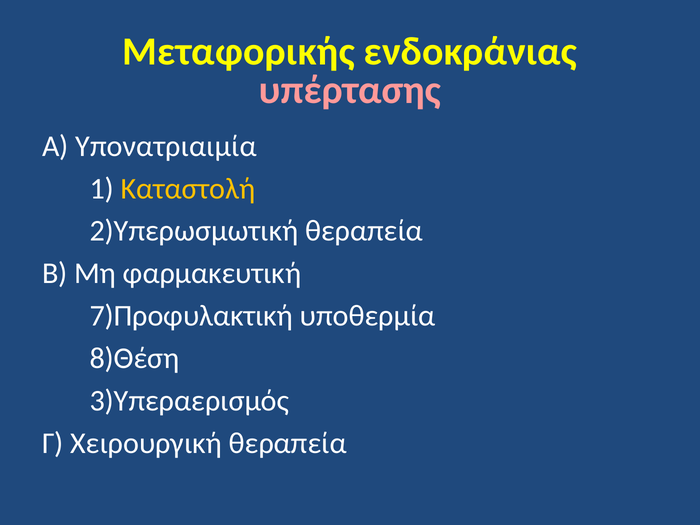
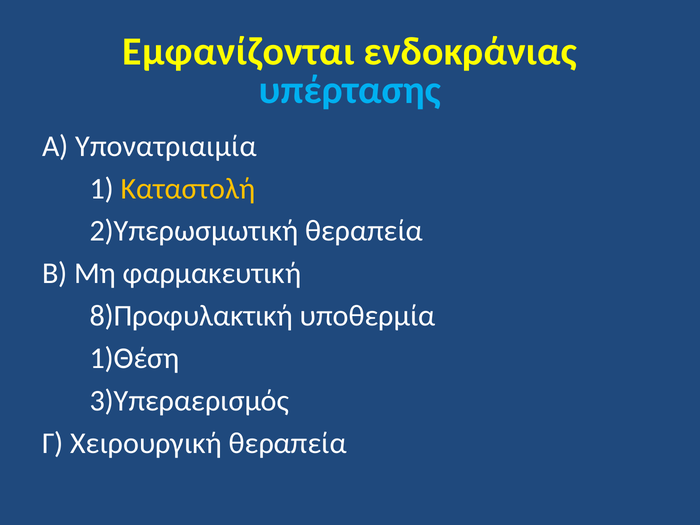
Μεταφορικής: Μεταφορικής -> Εμφανίζονται (238, 52)
υπέρτασης colour: pink -> light blue (350, 90)
7)Προφυλακτική: 7)Προφυλακτική -> 8)Προφυλακτική (191, 316)
8)Θέση: 8)Θέση -> 1)Θέση (135, 358)
